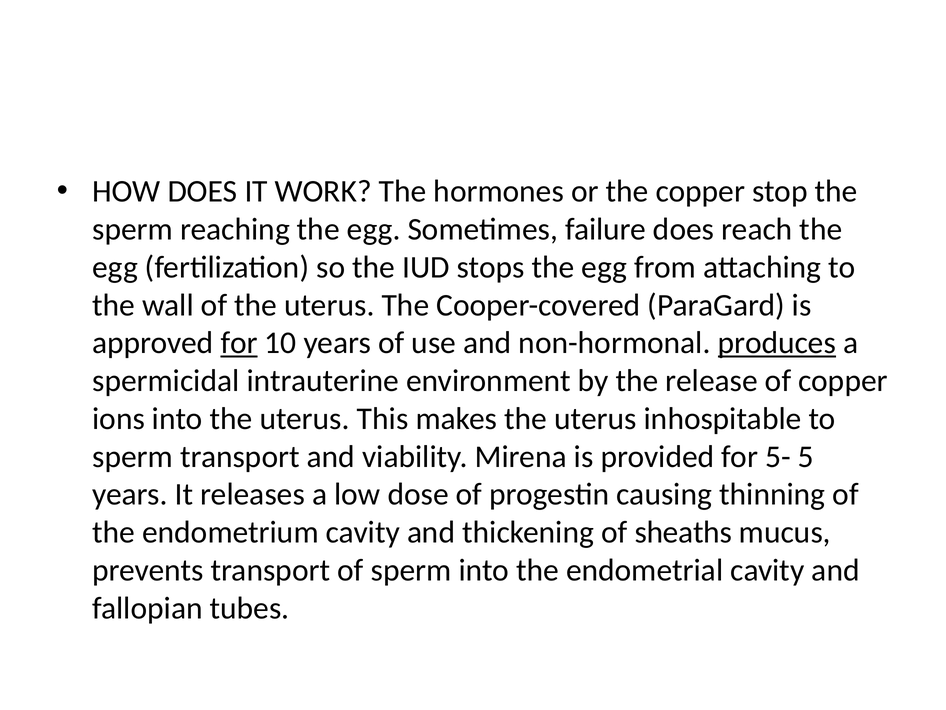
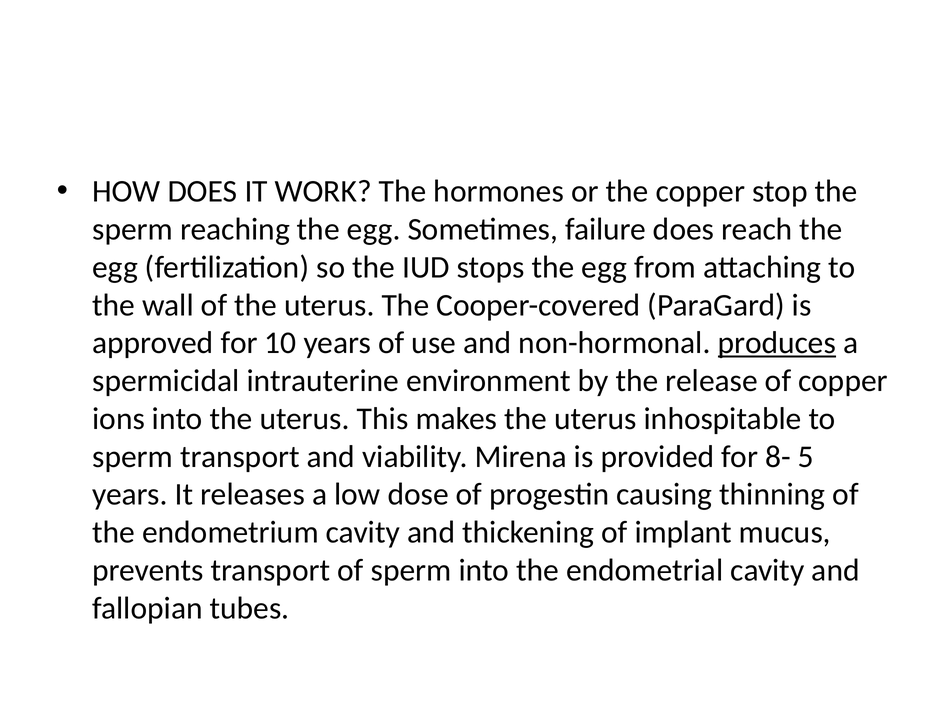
for underline: present -> none (239, 343)
5-: 5- -> 8- (778, 456)
sheaths: sheaths -> implant (683, 532)
